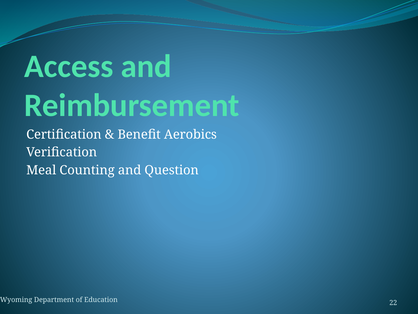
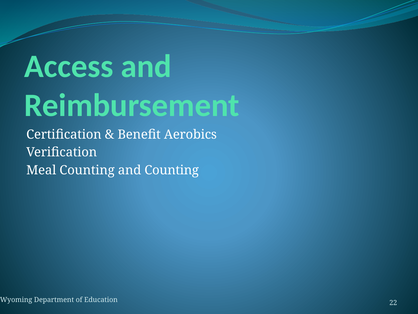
and Question: Question -> Counting (172, 170)
